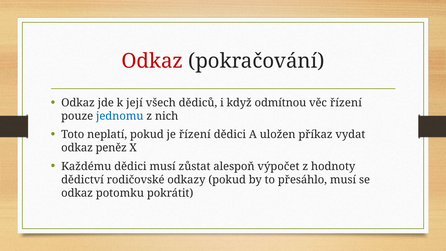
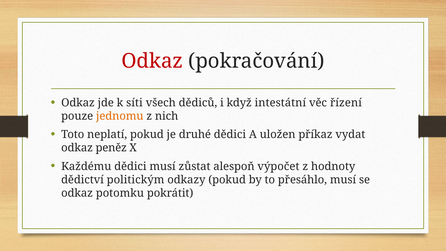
její: její -> síti (134, 103)
odmítnou: odmítnou -> intestátní (280, 103)
jednomu colour: blue -> orange (120, 116)
je řízení: řízení -> druhé (195, 134)
rodičovské: rodičovské -> politickým (136, 180)
